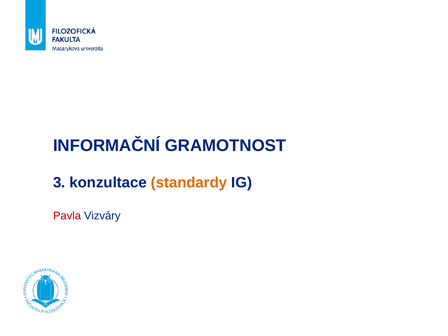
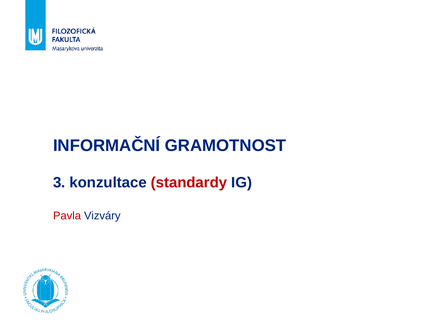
standardy colour: orange -> red (189, 183)
